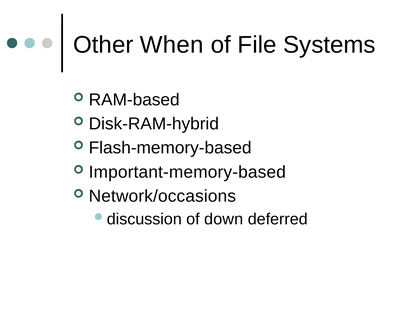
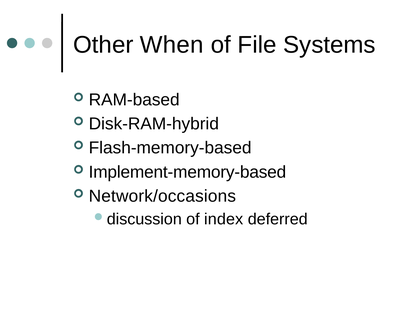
Important-memory-based: Important-memory-based -> Implement-memory-based (187, 172)
down: down -> index (224, 220)
